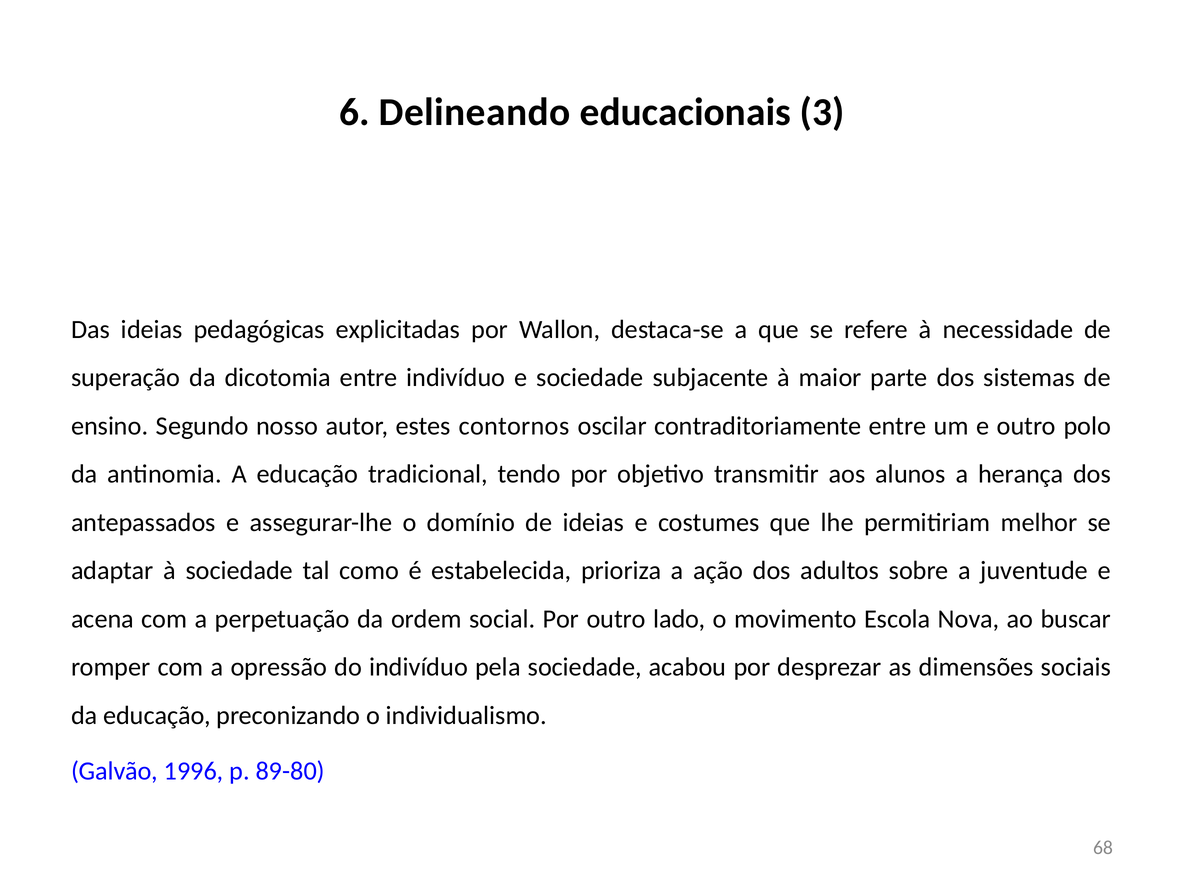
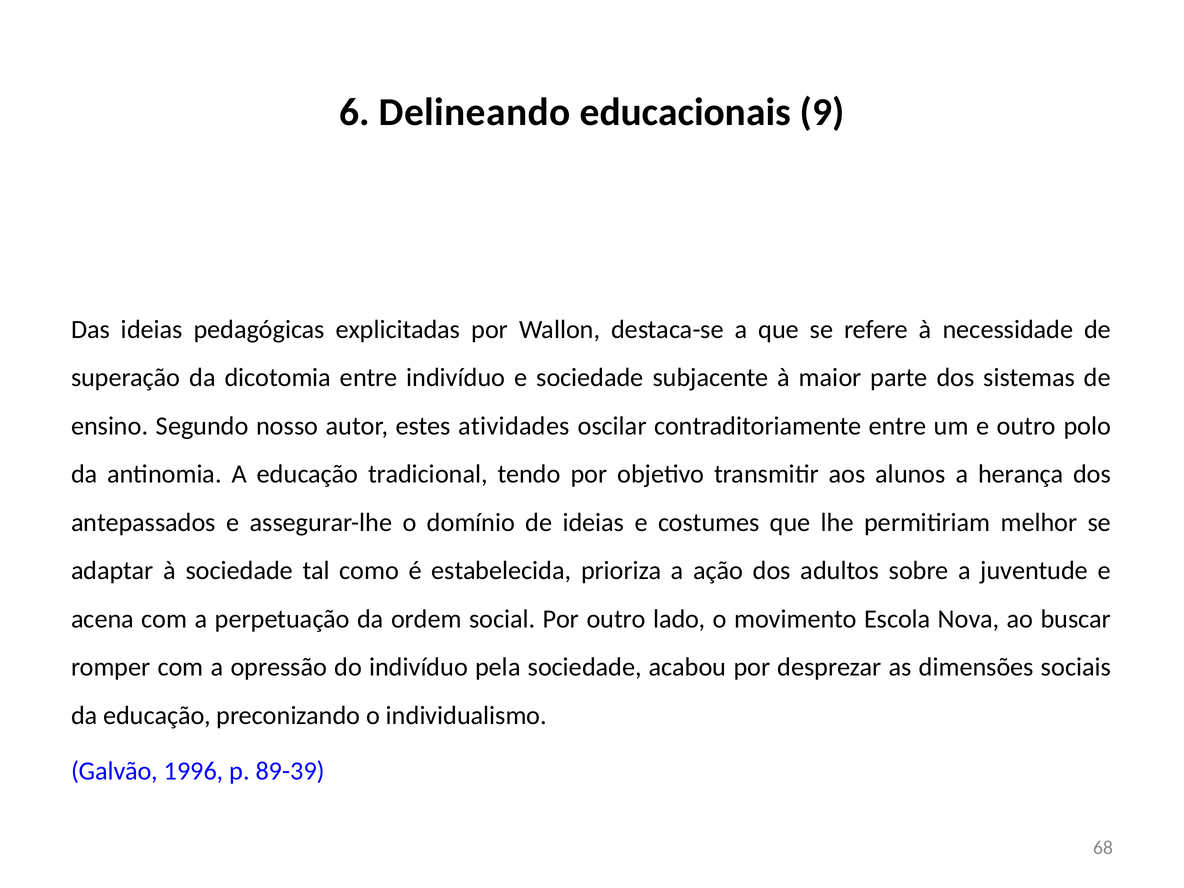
3: 3 -> 9 (822, 112)
contornos: contornos -> atividades (514, 426)
89-80: 89-80 -> 89-39 (290, 771)
